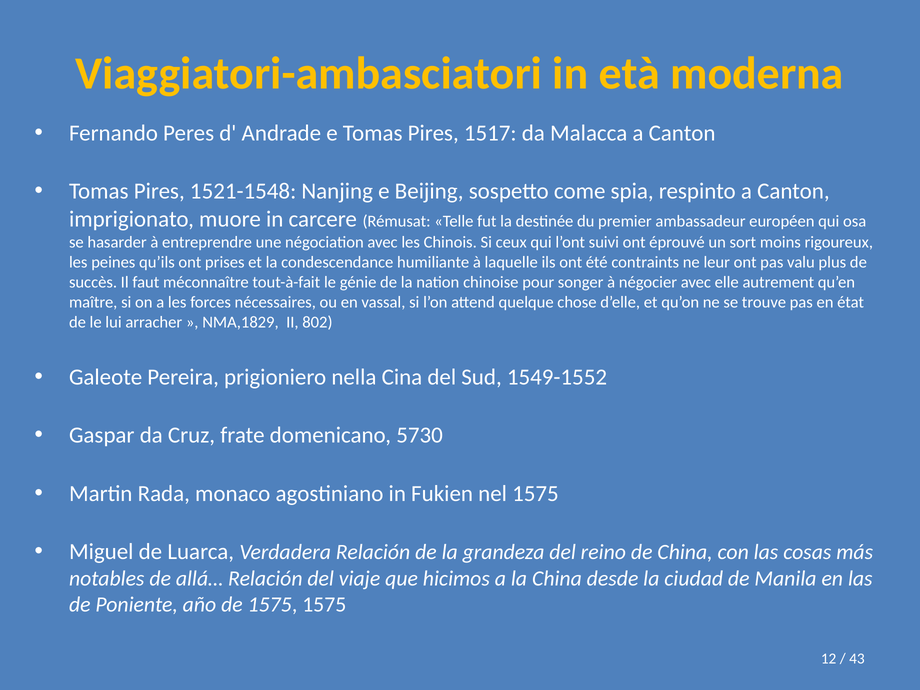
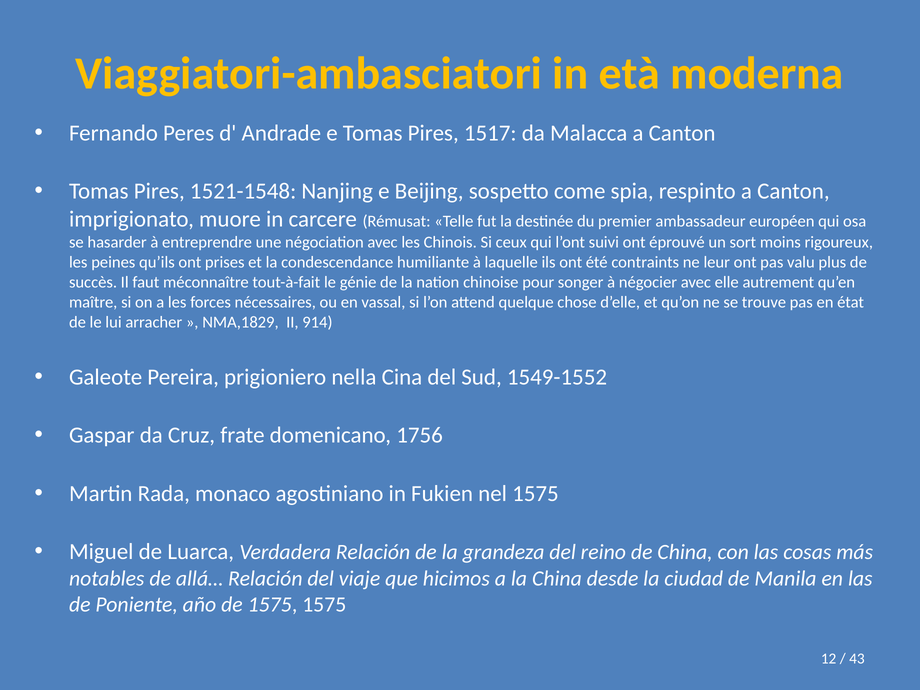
802: 802 -> 914 (317, 322)
5730: 5730 -> 1756 (420, 435)
